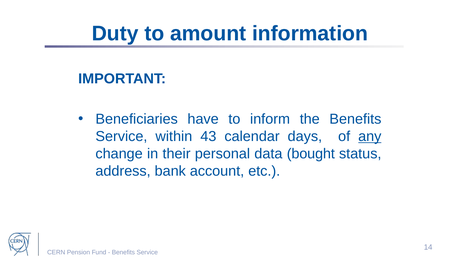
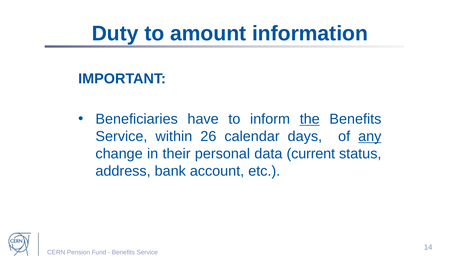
the underline: none -> present (310, 119)
43: 43 -> 26 (208, 136)
bought: bought -> current (311, 154)
